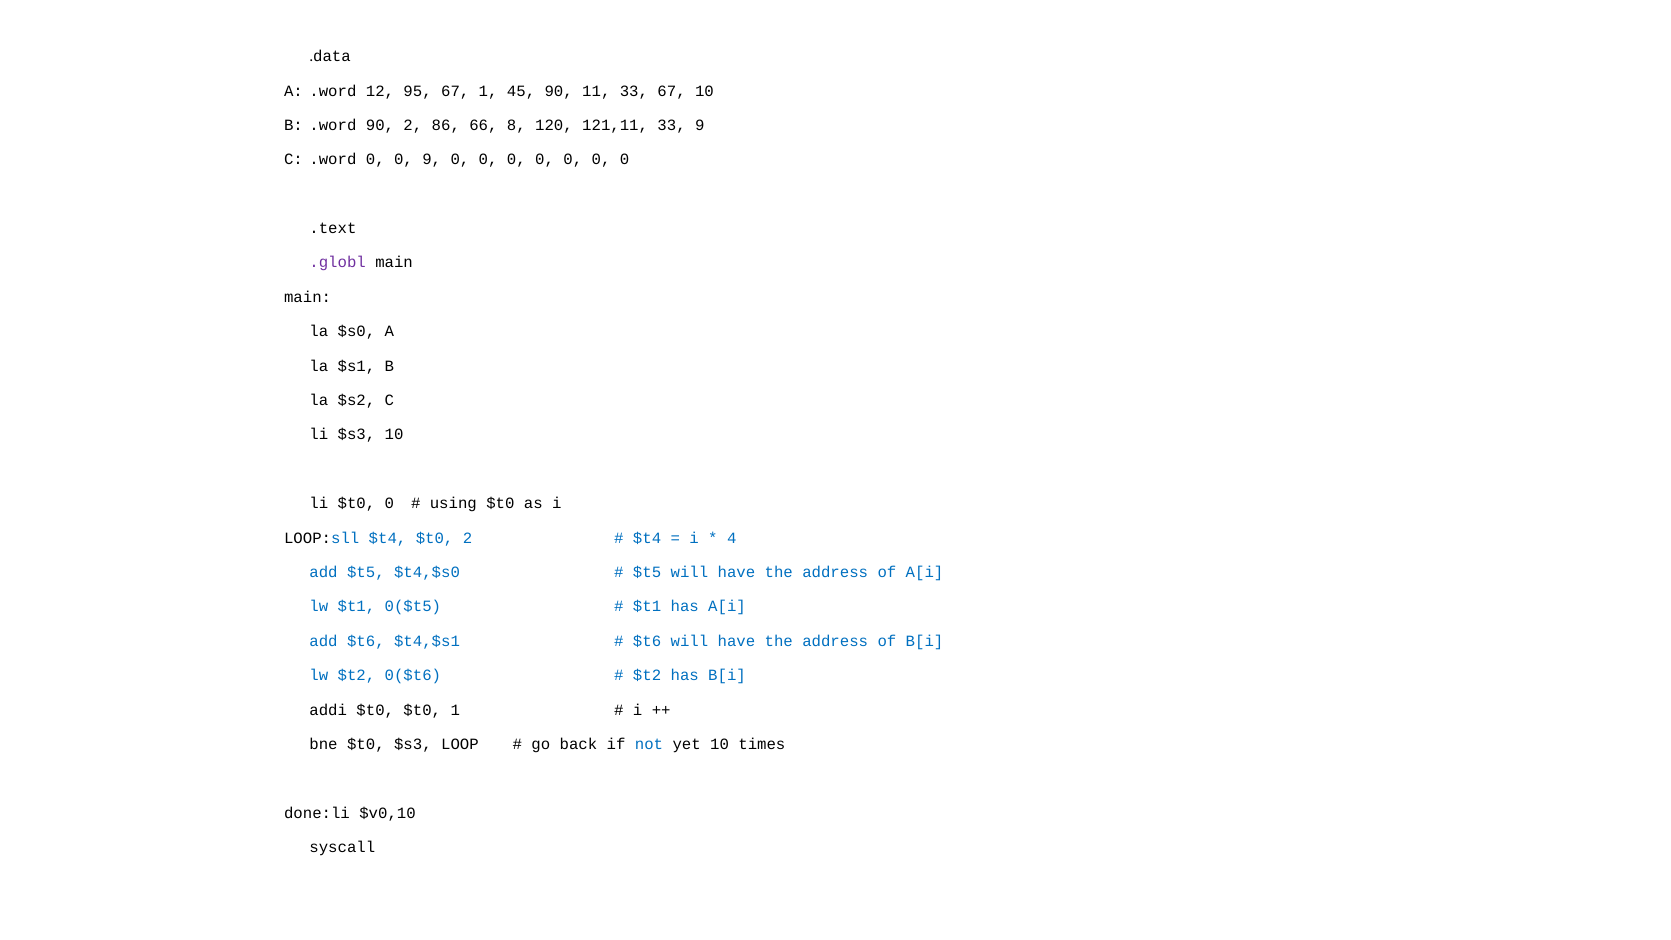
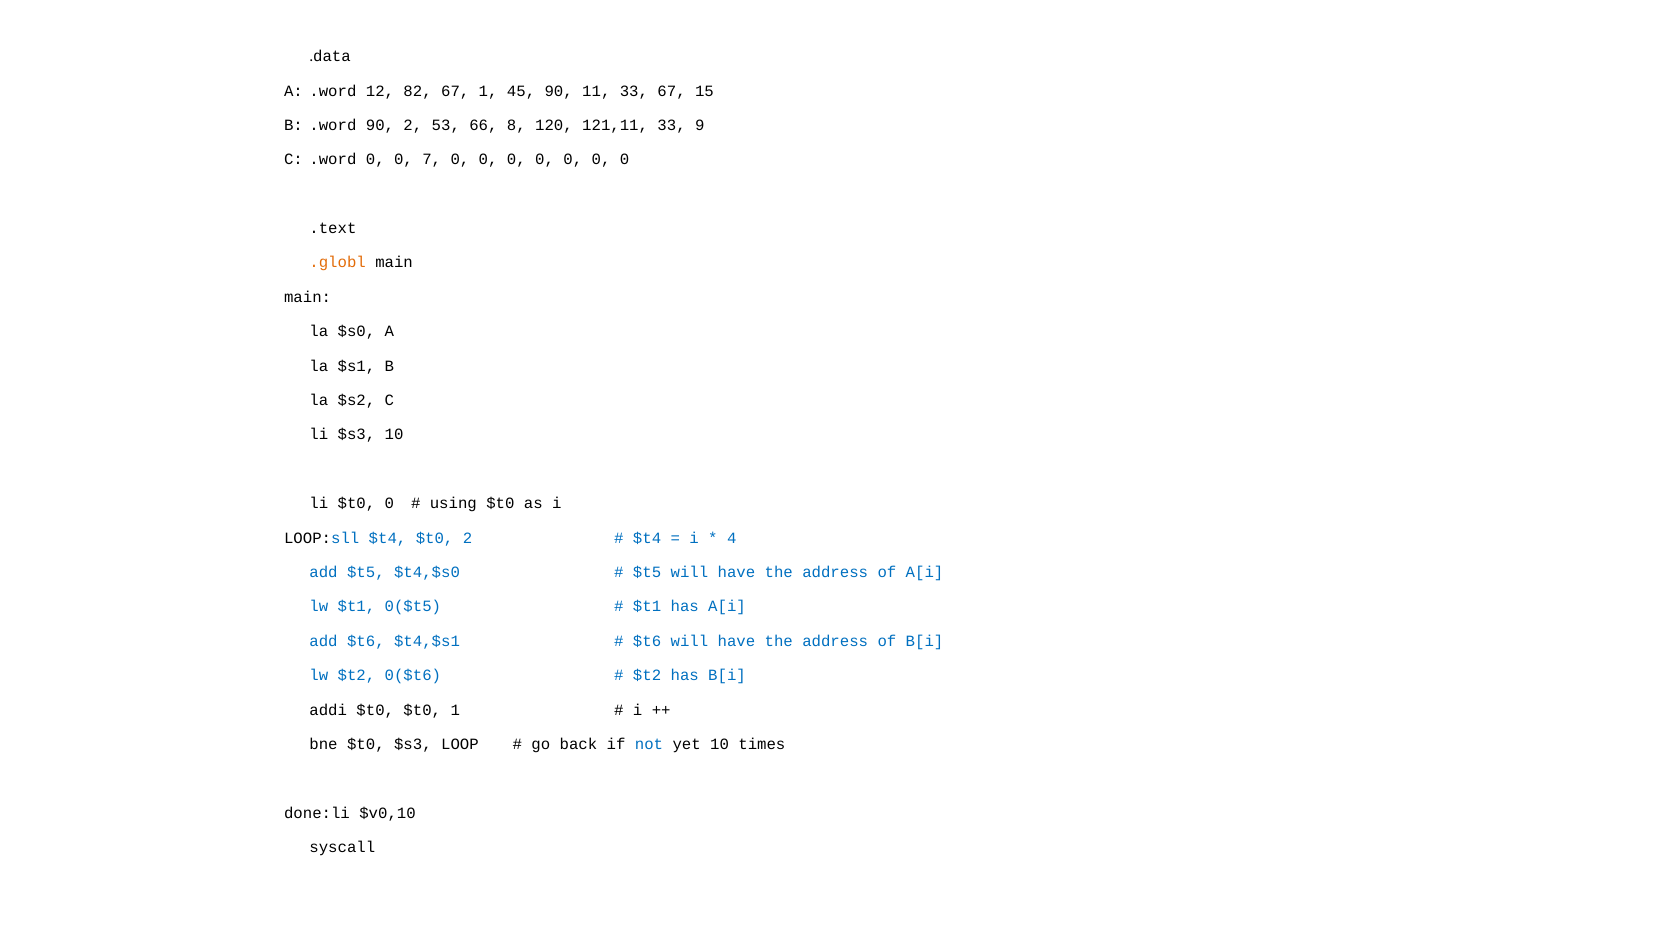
95: 95 -> 82 (418, 91)
67 10: 10 -> 15 (704, 91)
86: 86 -> 53 (446, 125)
0 9: 9 -> 7 (432, 160)
.globl colour: purple -> orange (338, 263)
